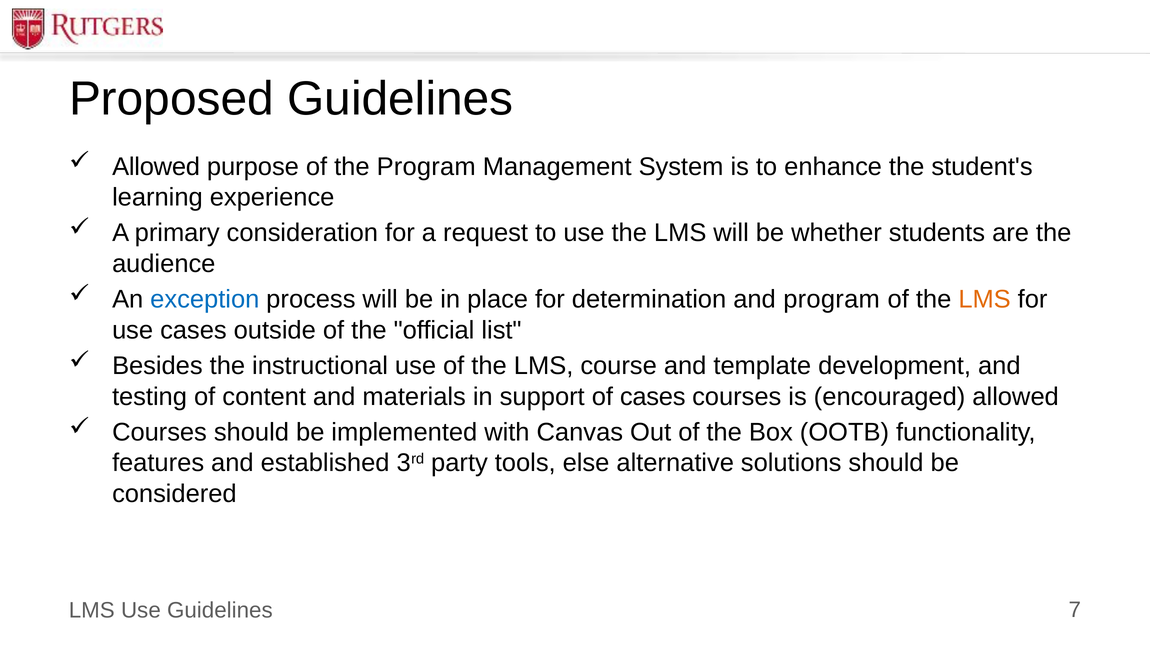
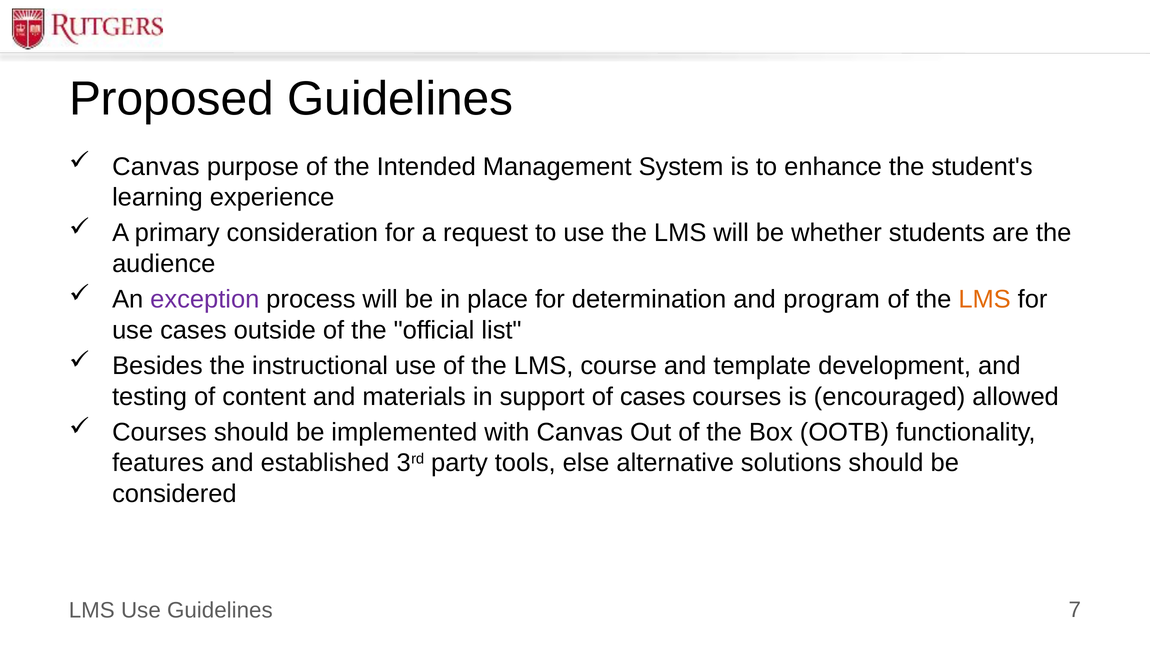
Allowed: Allowed -> Canvas (156, 167)
the Program: Program -> Intended (426, 167)
exception colour: blue -> purple (205, 299)
